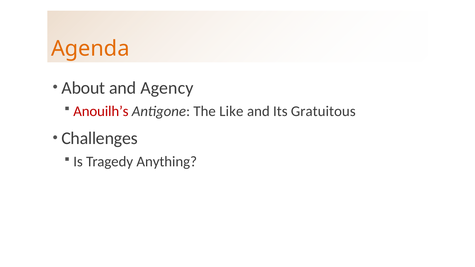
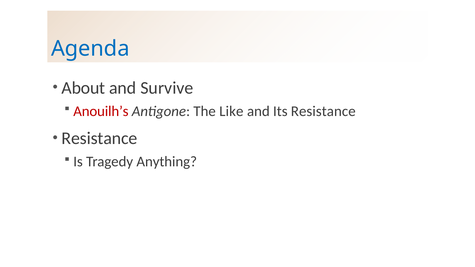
Agenda colour: orange -> blue (90, 49)
Agency: Agency -> Survive (167, 88)
Its Gratuitous: Gratuitous -> Resistance (323, 111)
Challenges: Challenges -> Resistance (99, 139)
